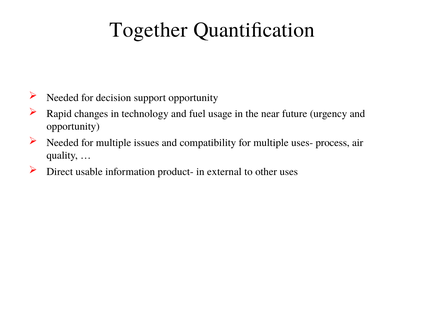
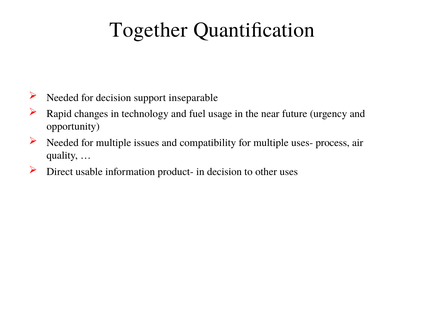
support opportunity: opportunity -> inseparable (193, 98)
in external: external -> decision (224, 172)
